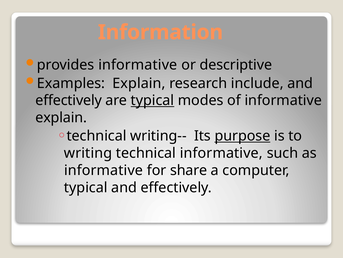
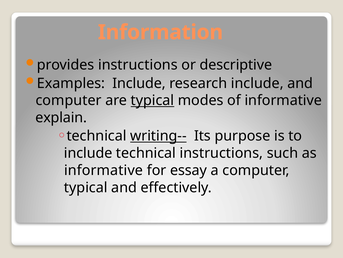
provides informative: informative -> instructions (138, 65)
Examples Explain: Explain -> Include (139, 83)
effectively: effectively -> computer (69, 100)
writing-- underline: none -> present (158, 136)
purpose underline: present -> none (242, 136)
writing: writing -> include (88, 153)
technical informative: informative -> instructions (221, 153)
share: share -> essay (189, 170)
